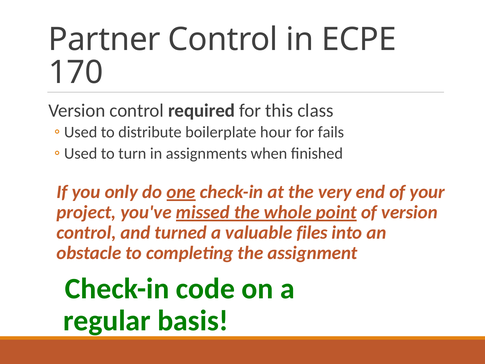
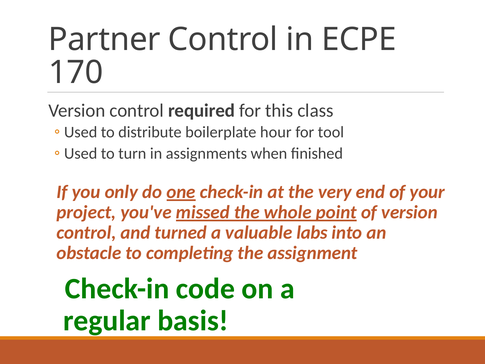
fails: fails -> tool (331, 132)
files: files -> labs (312, 233)
